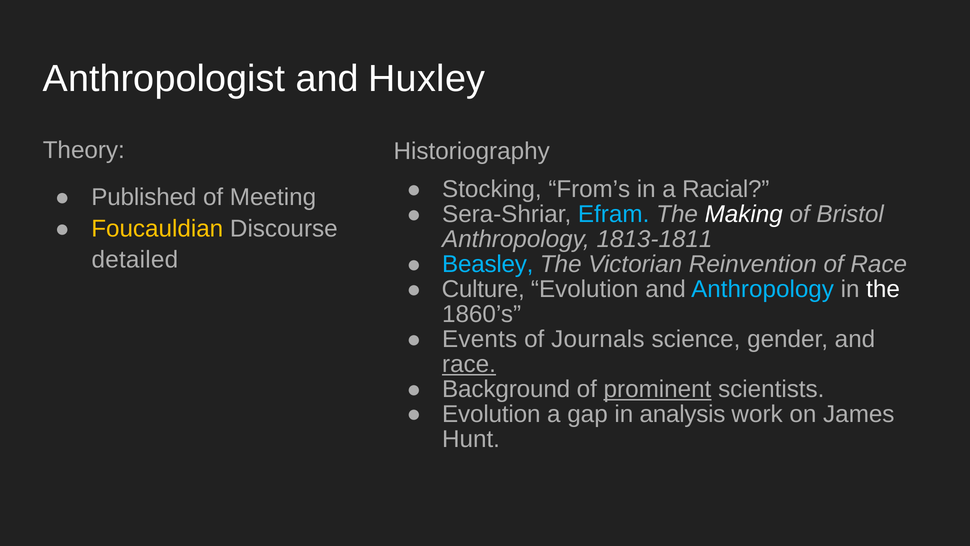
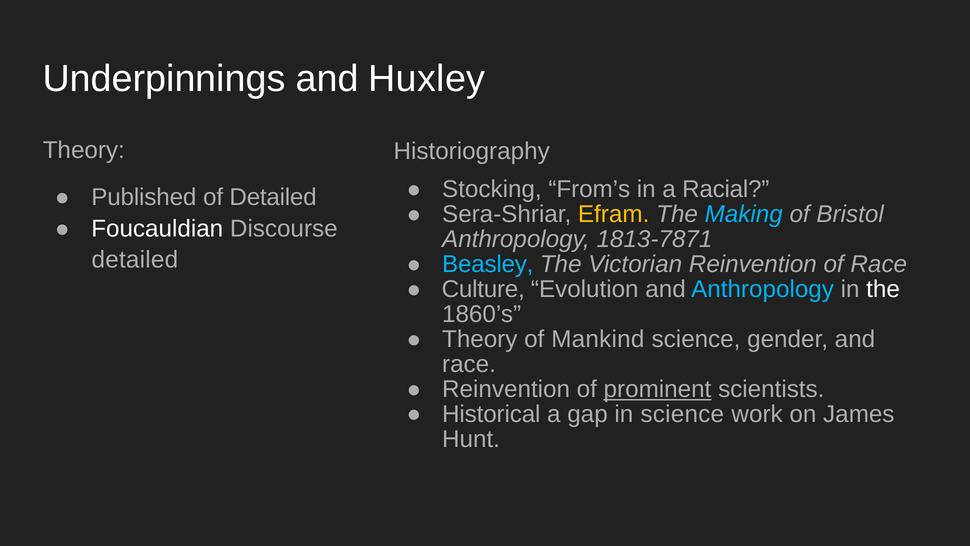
Anthropologist: Anthropologist -> Underpinnings (164, 79)
of Meeting: Meeting -> Detailed (273, 197)
Efram colour: light blue -> yellow (614, 214)
Making colour: white -> light blue (744, 214)
Foucauldian colour: yellow -> white (157, 229)
1813-1811: 1813-1811 -> 1813-7871 (654, 239)
Events: Events -> Theory (480, 339)
Journals: Journals -> Mankind (598, 339)
race underline: present -> none (469, 364)
Background: Background -> Reinvention (506, 389)
Evolution: Evolution -> Historical (491, 414)
in analysis: analysis -> science (682, 414)
